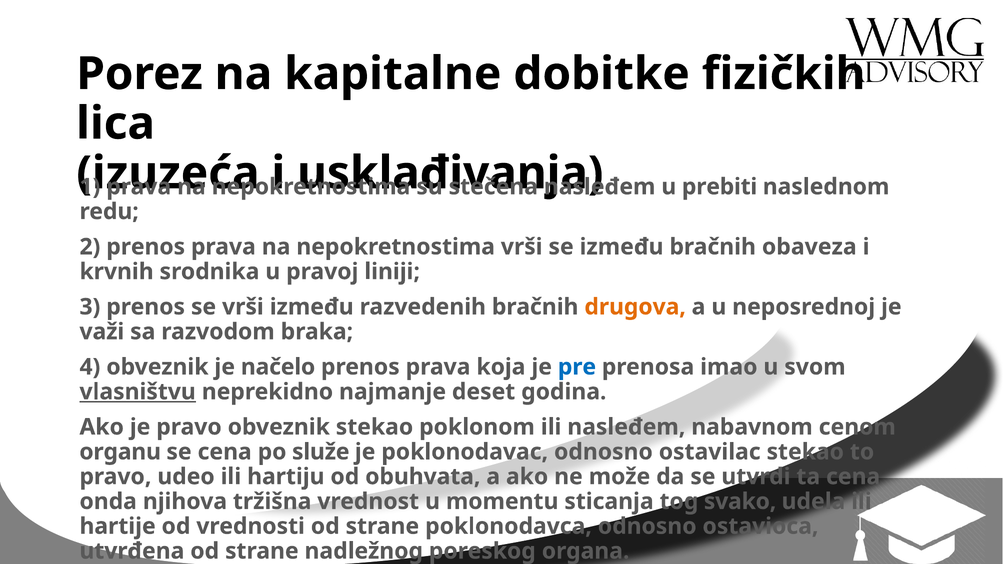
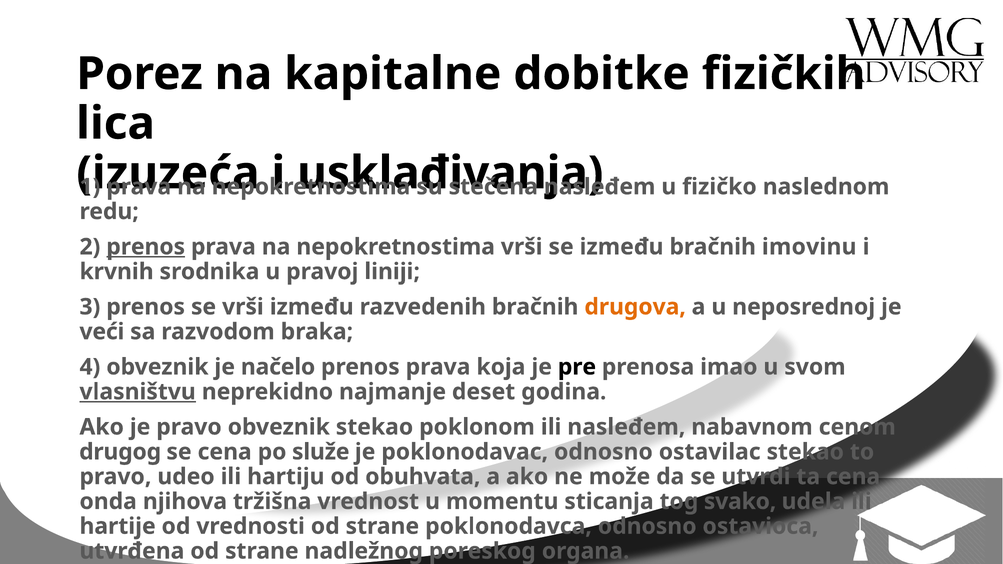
prebiti: prebiti -> fizičko (719, 187)
prenos underline: none -> present (146, 247)
obaveza: obaveza -> imovinu (809, 247)
važi: važi -> veći (102, 332)
pre colour: blue -> black (577, 367)
organu: organu -> drugog (120, 452)
